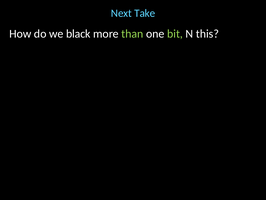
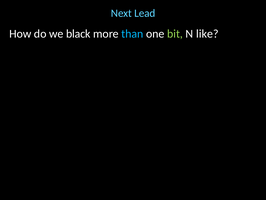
Take: Take -> Lead (145, 13)
than colour: light green -> light blue (132, 34)
this: this -> like (207, 34)
